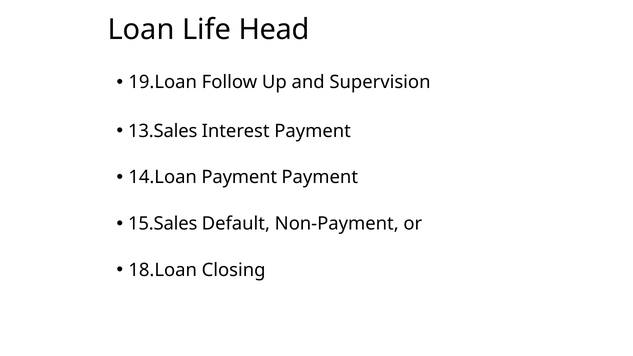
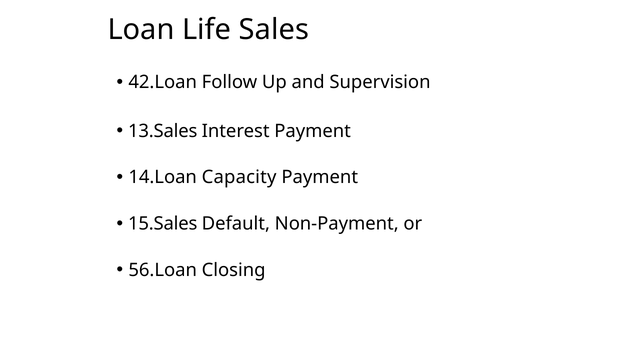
Head: Head -> Sales (274, 29)
19.Loan: 19.Loan -> 42.Loan (163, 82)
14.Loan Payment: Payment -> Capacity (239, 177)
18.Loan: 18.Loan -> 56.Loan (163, 270)
